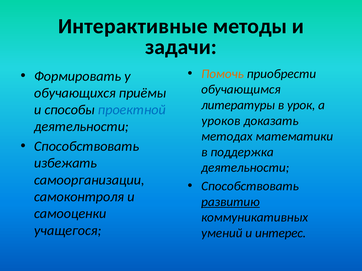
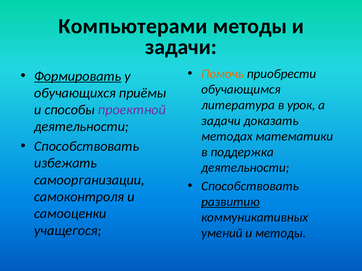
Интерактивные: Интерактивные -> Компьютерами (133, 26)
Формировать underline: none -> present (78, 76)
литературы: литературы -> литература (238, 105)
проектной colour: blue -> purple (132, 110)
уроков: уроков -> задачи (221, 121)
и интерес: интерес -> методы (280, 234)
